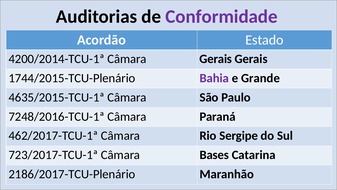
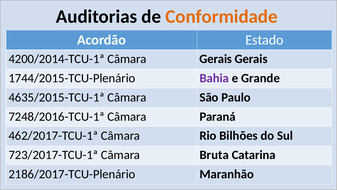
Conformidade colour: purple -> orange (222, 16)
Sergipe: Sergipe -> Bilhões (239, 135)
Bases: Bases -> Bruta (214, 155)
